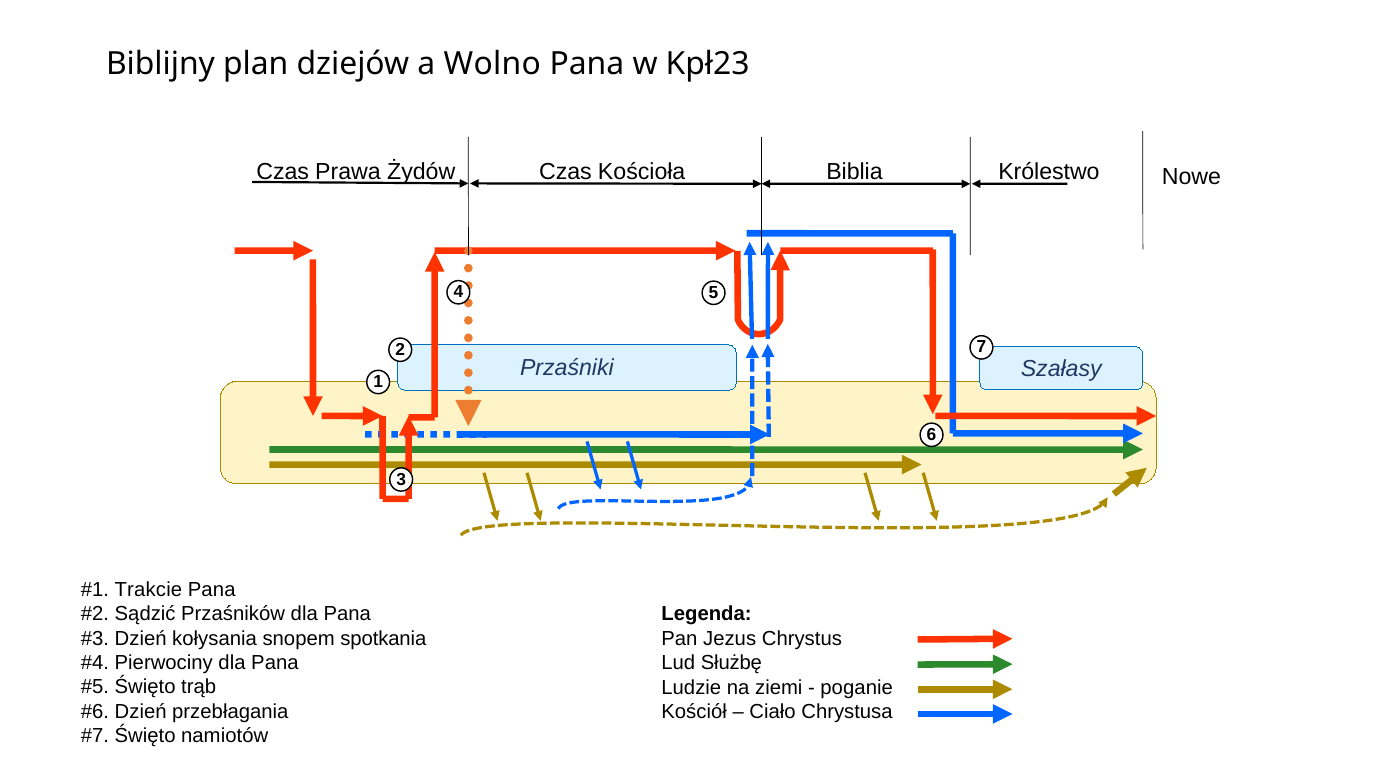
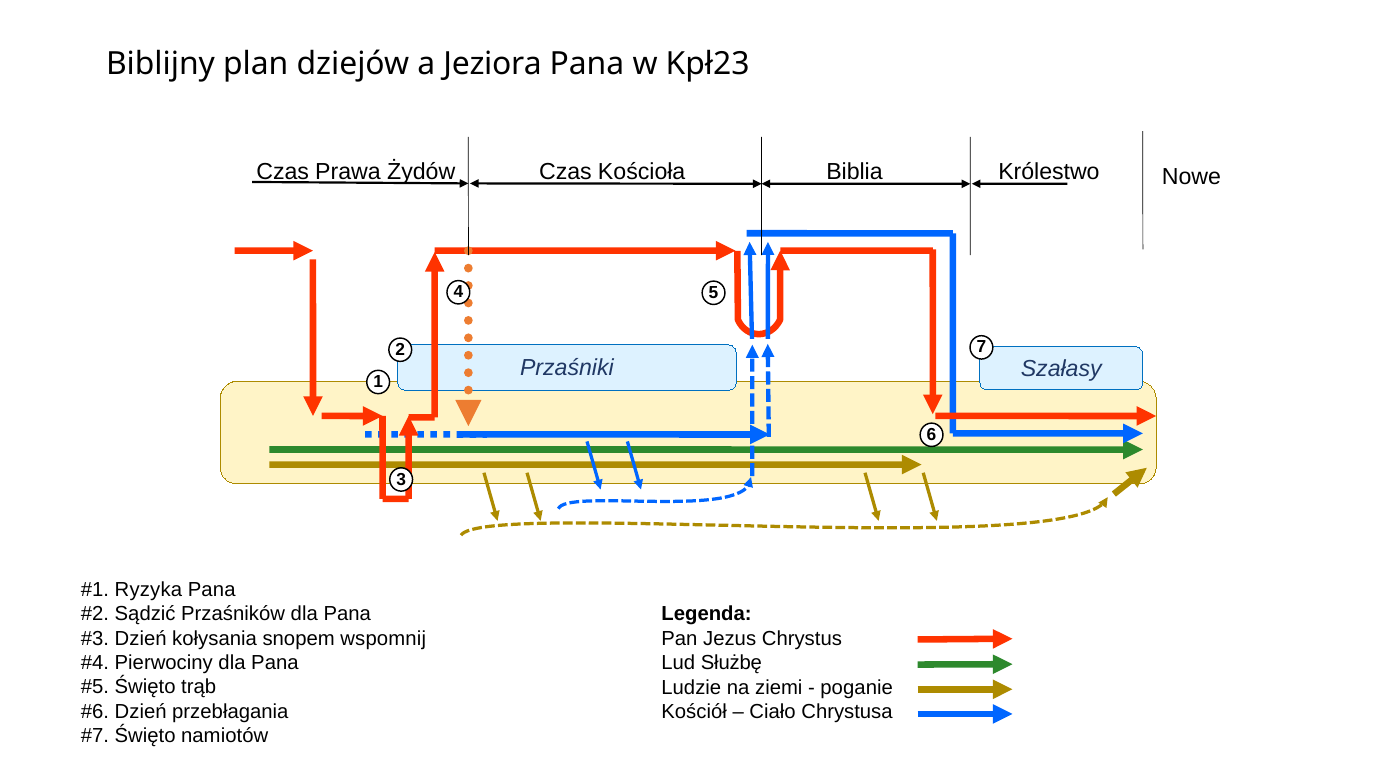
Wolno: Wolno -> Jeziora (493, 64)
Trakcie: Trakcie -> Ryzyka (148, 589)
spotkania: spotkania -> wspomnij (383, 638)
